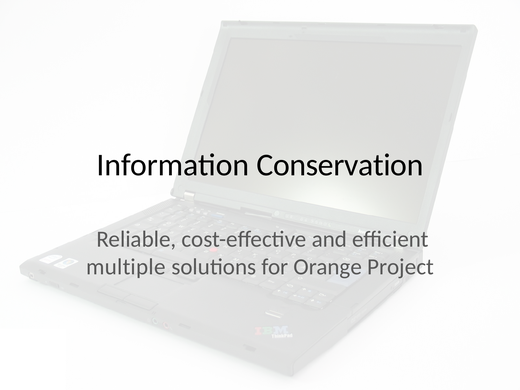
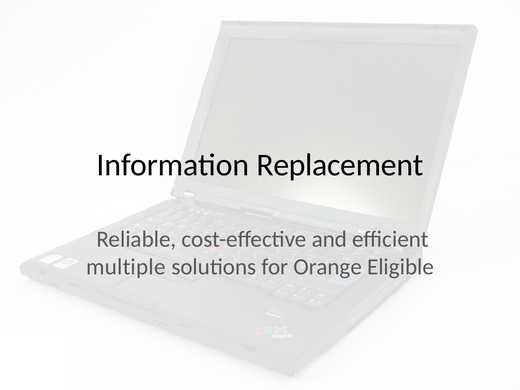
Conservation: Conservation -> Replacement (340, 165)
Project: Project -> Eligible (401, 267)
